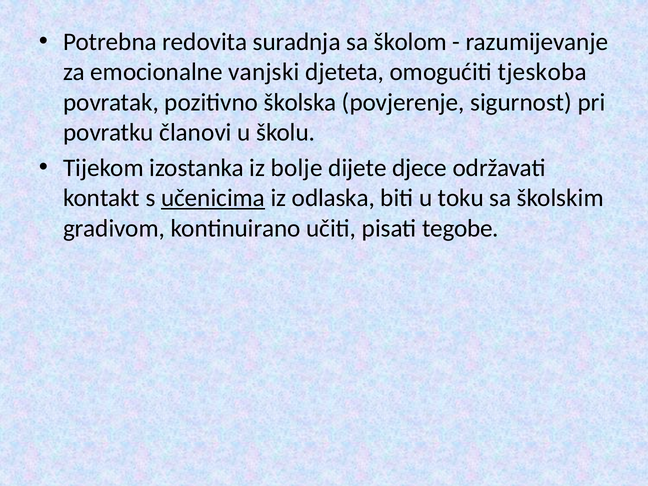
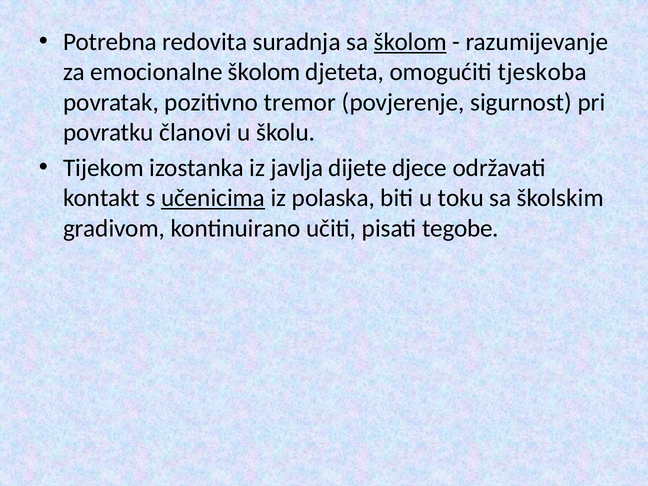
školom underline: none -> present (410, 42)
emocionalne vanjski: vanjski -> školom (264, 72)
školska: školska -> tremor (300, 102)
bolje: bolje -> javlja (297, 168)
odlaska: odlaska -> polaska (333, 198)
